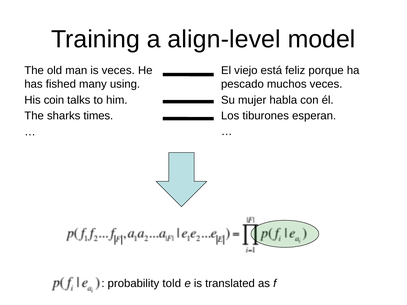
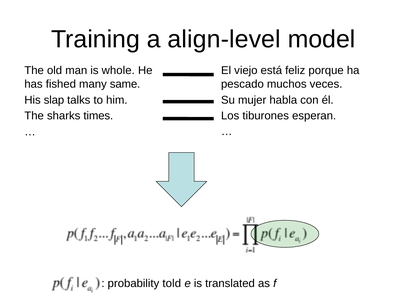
is veces: veces -> whole (118, 71)
using: using -> same (125, 84)
coin: coin -> slap (54, 100)
